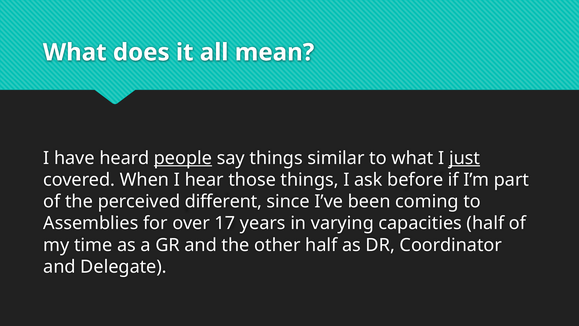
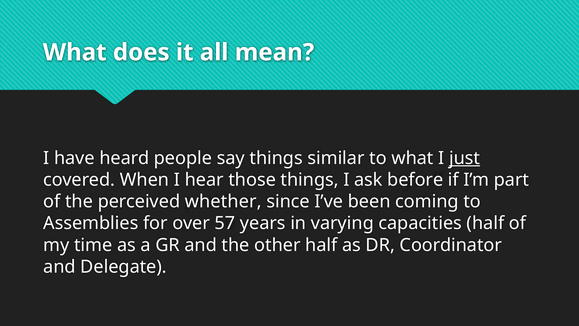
people underline: present -> none (183, 158)
different: different -> whether (223, 201)
17: 17 -> 57 (225, 223)
